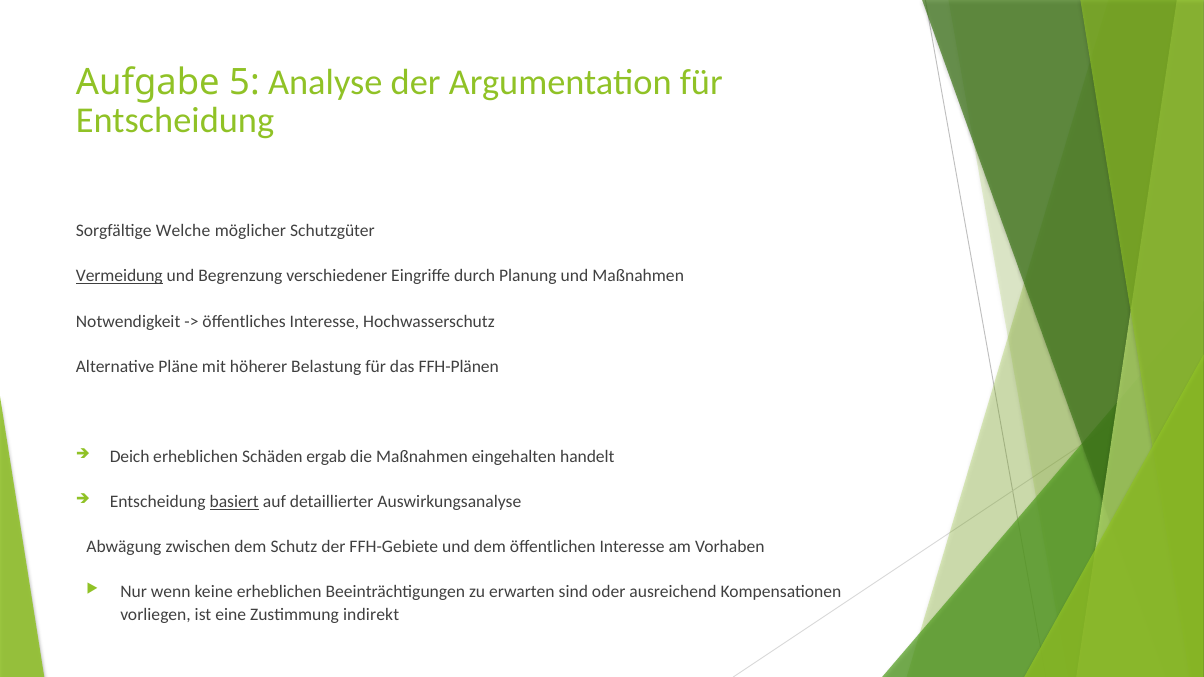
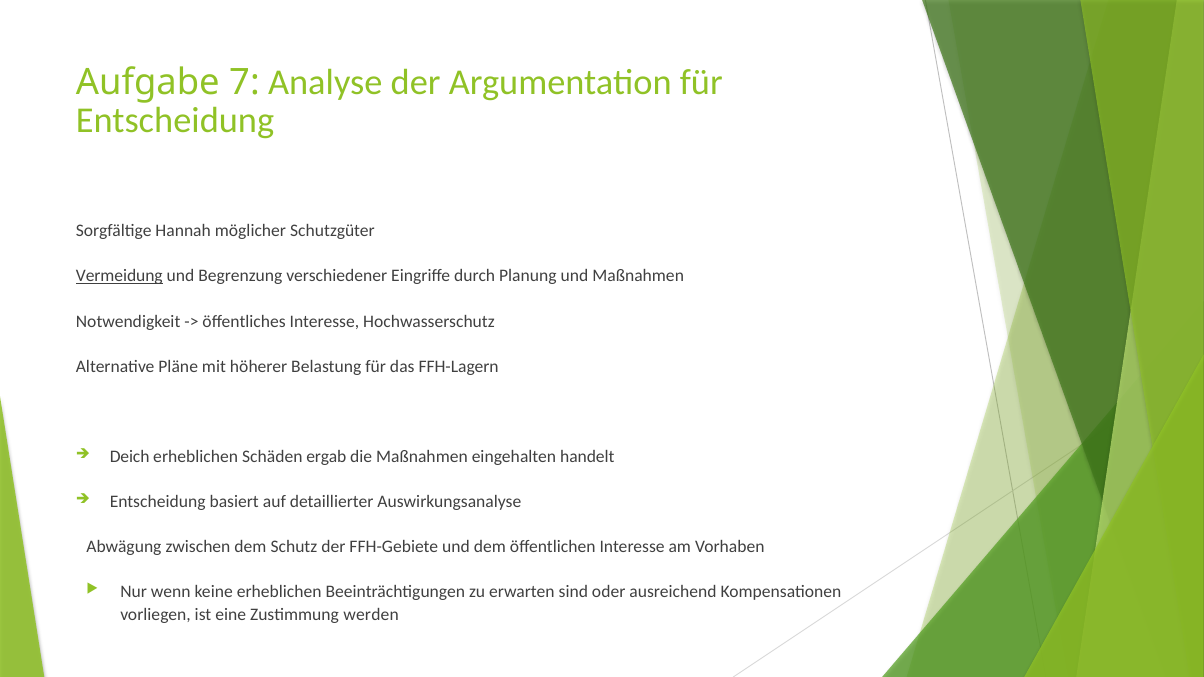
5: 5 -> 7 (244, 83)
Welche: Welche -> Hannah (183, 231)
FFH-Plänen: FFH-Plänen -> FFH-Lagern (459, 366)
basiert underline: present -> none (234, 502)
indirekt: indirekt -> werden (371, 615)
